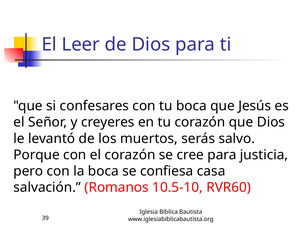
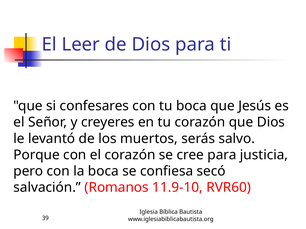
casa: casa -> secó (211, 172)
10.5-10: 10.5-10 -> 11.9-10 (178, 188)
